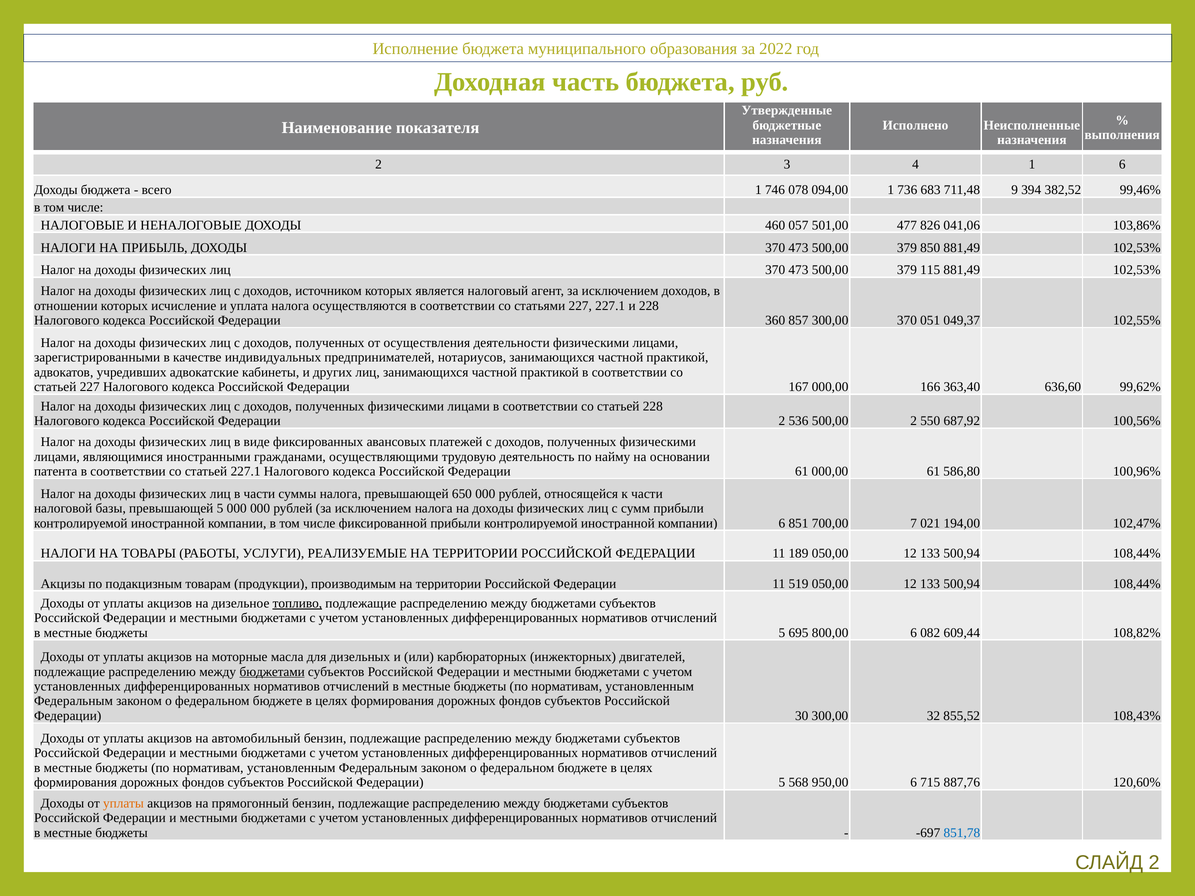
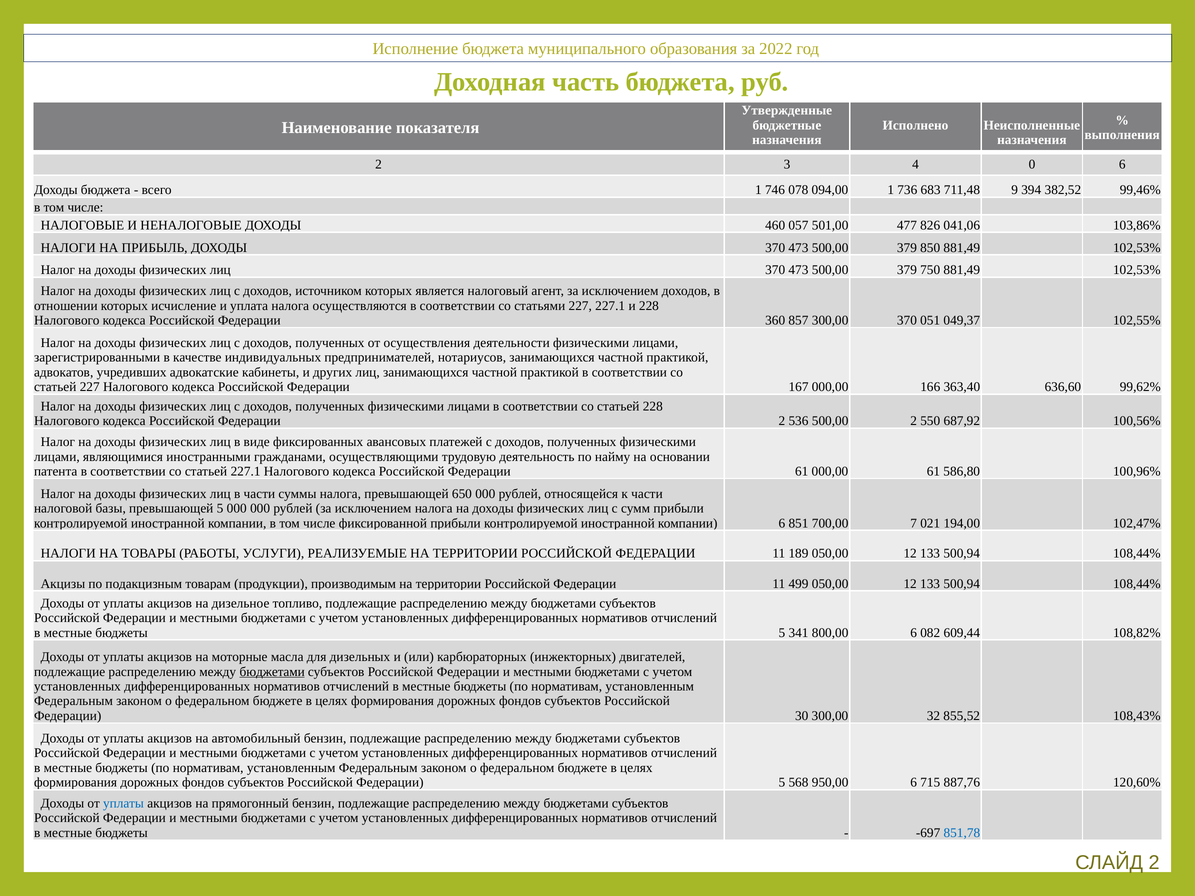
4 1: 1 -> 0 (1032, 165)
115: 115 -> 750 (930, 270)
519: 519 -> 499 (799, 584)
топливо underline: present -> none (297, 603)
695: 695 -> 341 (798, 633)
уплаты colour: orange -> blue (124, 804)
